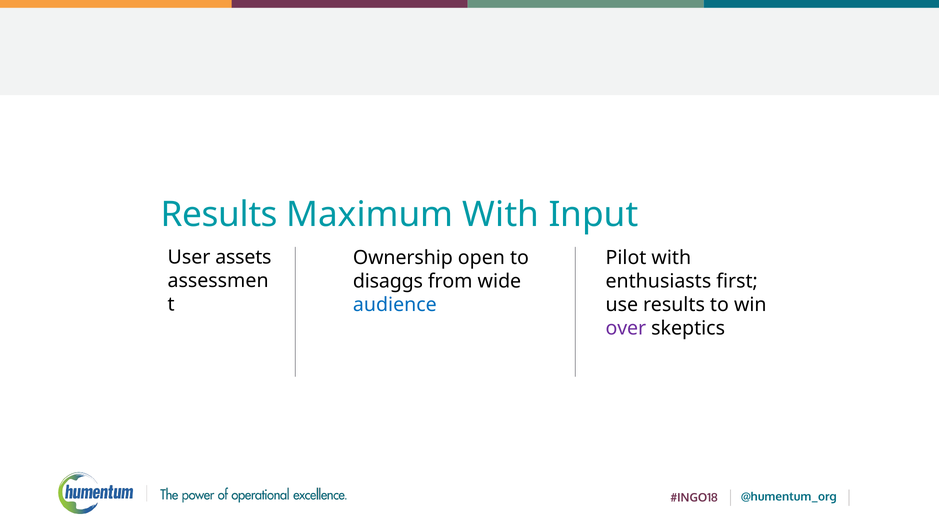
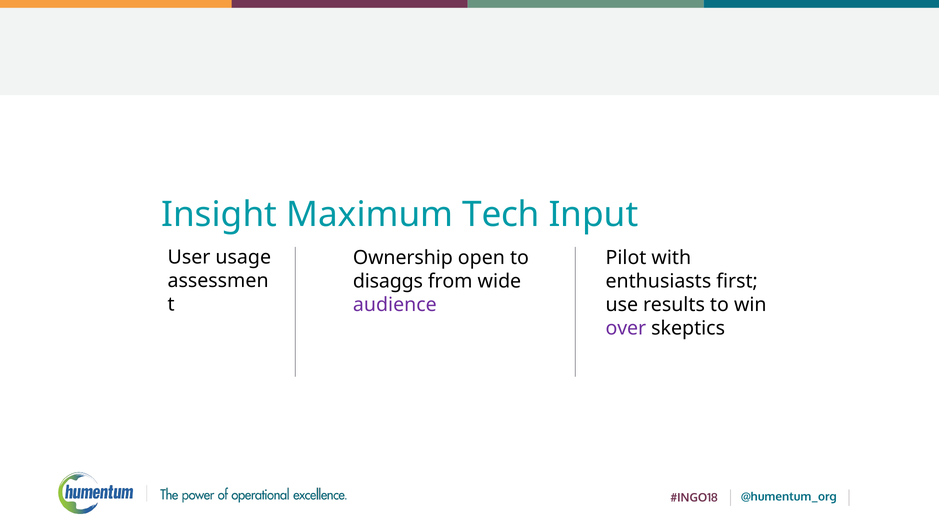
Results: Results -> Insight (219, 215)
Maximum With: With -> Tech (501, 215)
assets: assets -> usage (243, 257)
audience colour: blue -> purple (395, 305)
